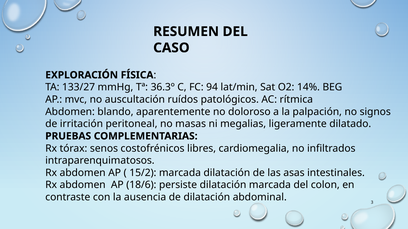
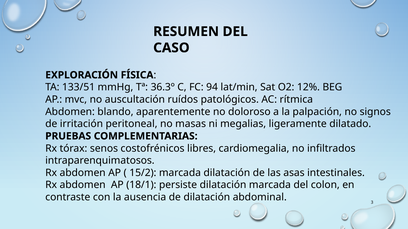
133/27: 133/27 -> 133/51 (79, 87)
14%: 14% -> 12% (308, 87)
18/6: 18/6 -> 18/1 (141, 185)
